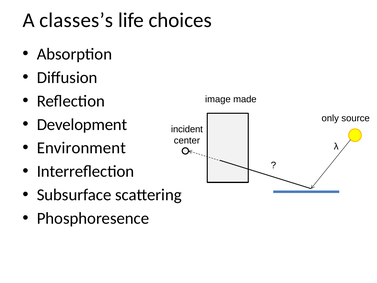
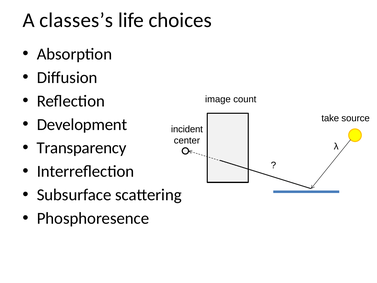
made: made -> count (245, 99)
only: only -> take (330, 118)
Environment: Environment -> Transparency (81, 148)
